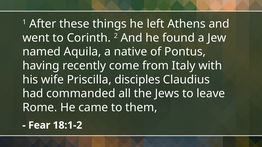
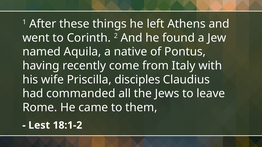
Fear: Fear -> Lest (39, 126)
